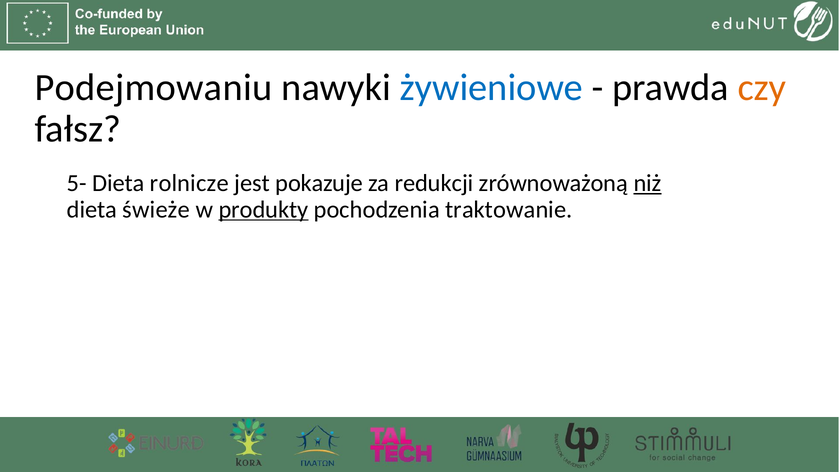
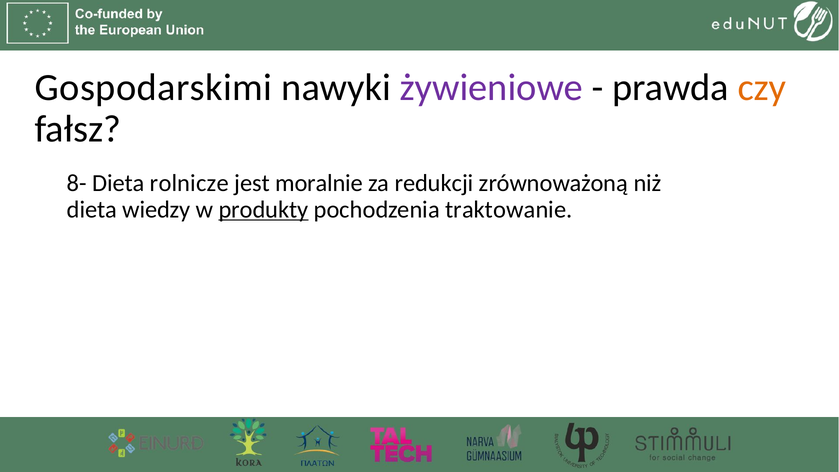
Podejmowaniu: Podejmowaniu -> Gospodarskimi (153, 87)
żywieniowe colour: blue -> purple (491, 87)
5-: 5- -> 8- (77, 183)
pokazuje: pokazuje -> moralnie (319, 183)
niż underline: present -> none (648, 183)
świeże: świeże -> wiedzy (156, 209)
